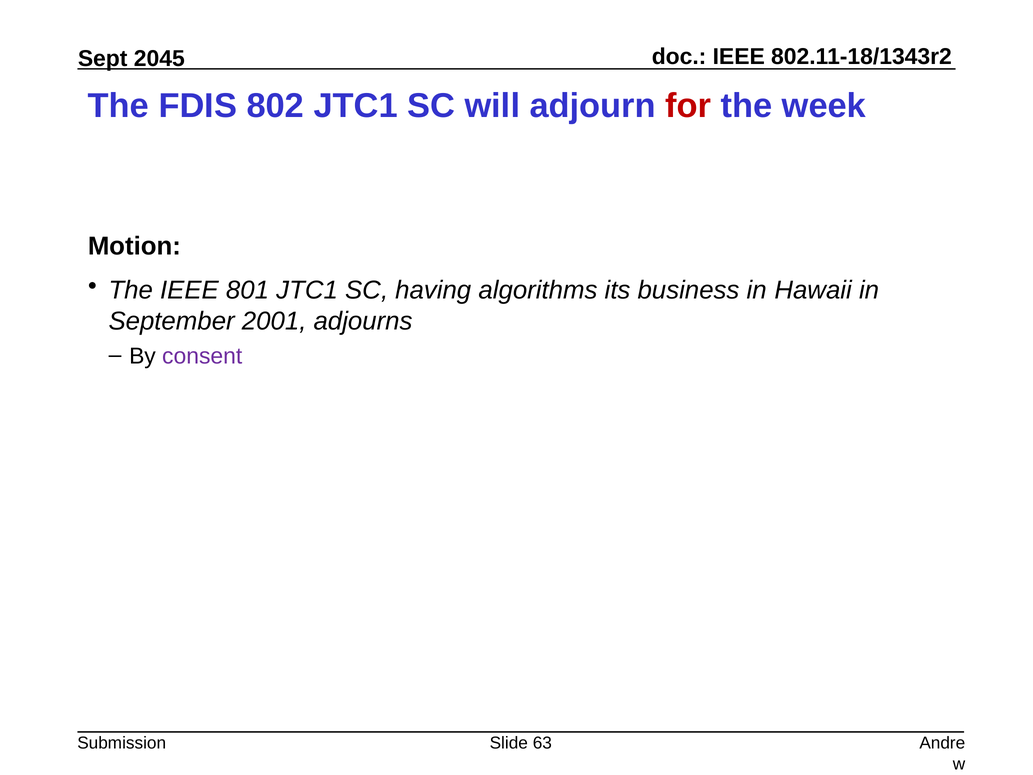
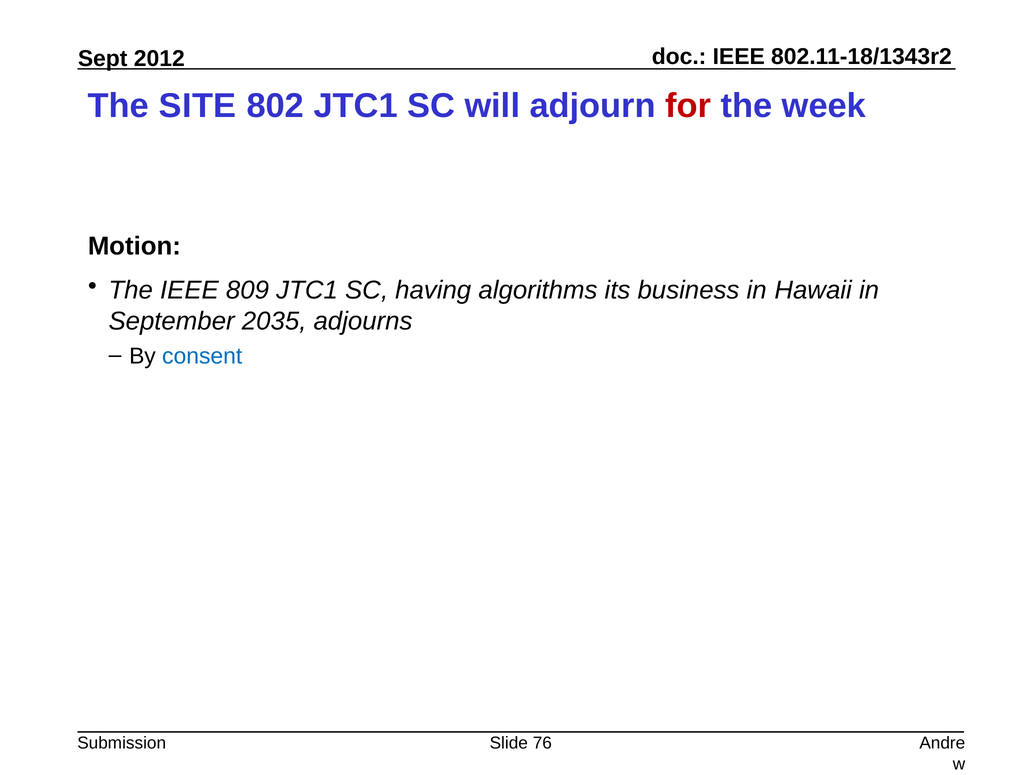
2045: 2045 -> 2012 (159, 59)
FDIS: FDIS -> SITE (198, 106)
801: 801 -> 809 (248, 290)
2001: 2001 -> 2035 (274, 321)
consent colour: purple -> blue (202, 356)
63: 63 -> 76 (542, 743)
